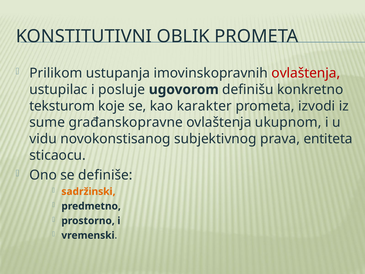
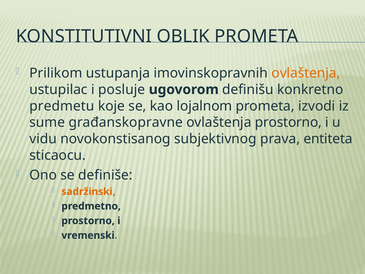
ovlaštenja colour: red -> orange (306, 73)
teksturom: teksturom -> predmetu (62, 106)
karakter: karakter -> lojalnom (204, 106)
ovlaštenja ukupnom: ukupnom -> prostorno (288, 122)
